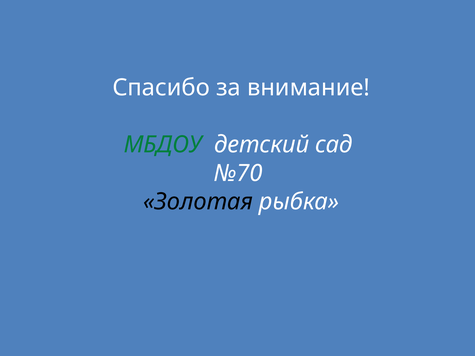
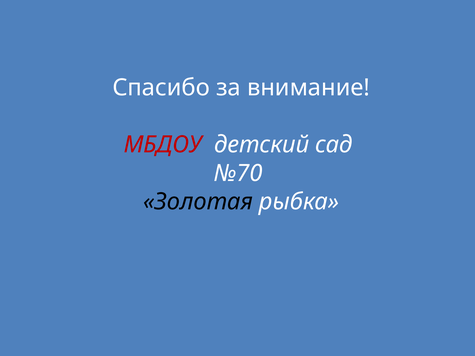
МБДОУ colour: green -> red (163, 145)
